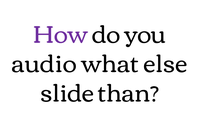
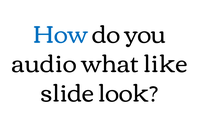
How colour: purple -> blue (60, 35)
else: else -> like (165, 64)
than: than -> look (128, 93)
